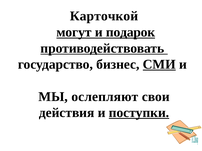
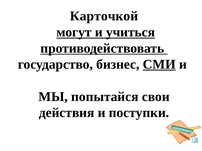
подарок: подарок -> учиться (131, 32)
ослепляют: ослепляют -> попытайся (105, 97)
поступки underline: present -> none (139, 113)
